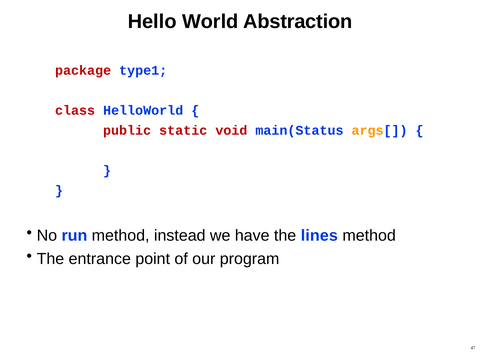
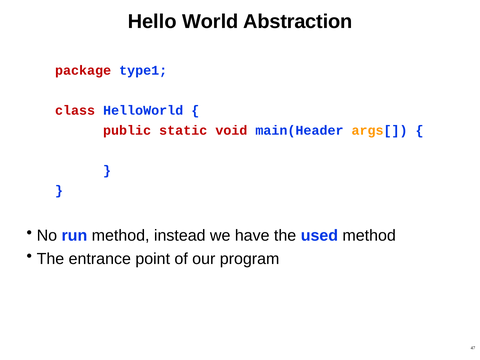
main(Status: main(Status -> main(Header (299, 130)
lines: lines -> used (319, 236)
